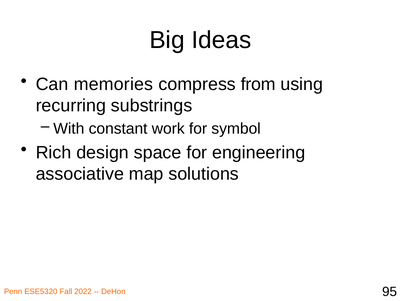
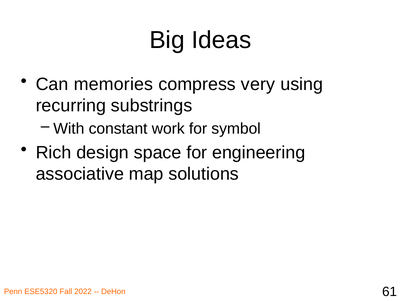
from: from -> very (258, 84)
95: 95 -> 61 (390, 292)
